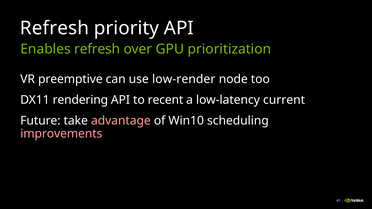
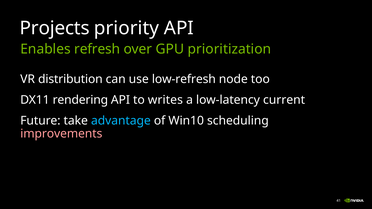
Refresh: Refresh -> Projects (55, 28)
preemptive: preemptive -> distribution (70, 79)
low-render: low-render -> low-refresh (184, 79)
recent: recent -> writes (165, 100)
advantage colour: pink -> light blue (121, 121)
